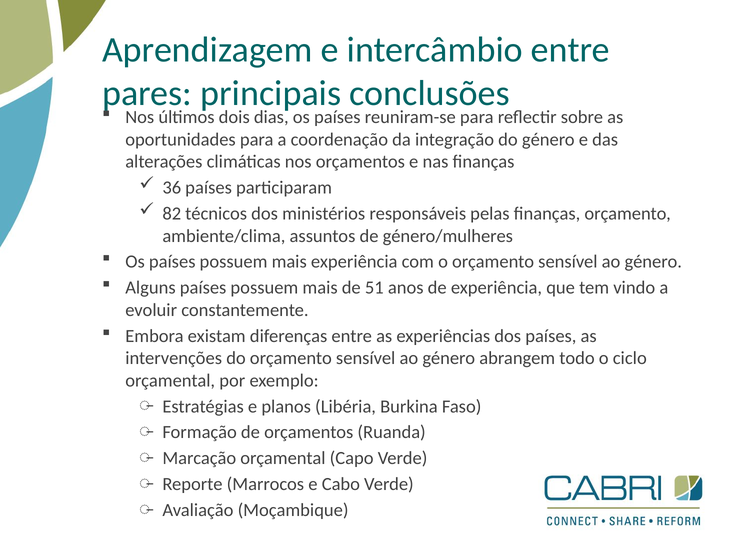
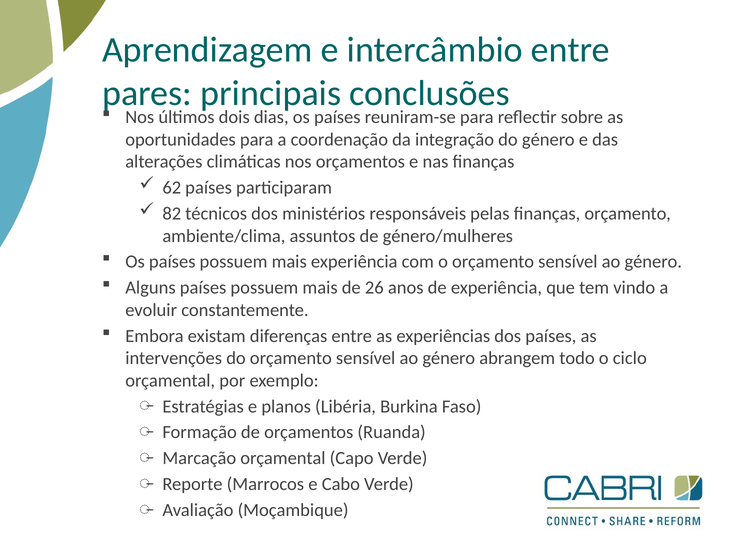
36: 36 -> 62 (172, 188)
51: 51 -> 26 (374, 288)
